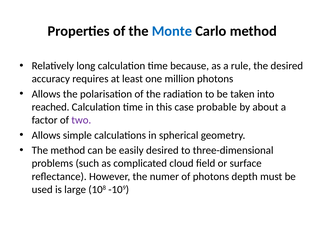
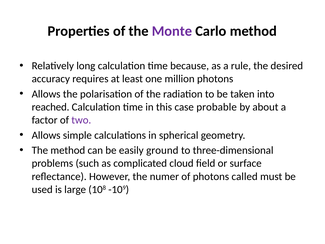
Monte colour: blue -> purple (172, 31)
easily desired: desired -> ground (162, 150)
depth: depth -> called (245, 176)
